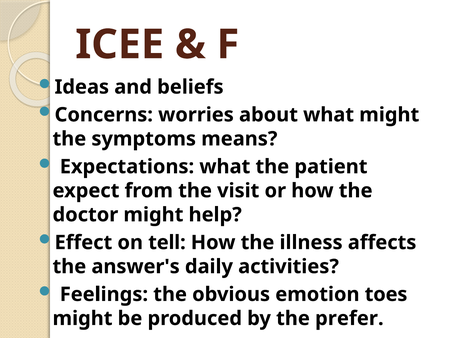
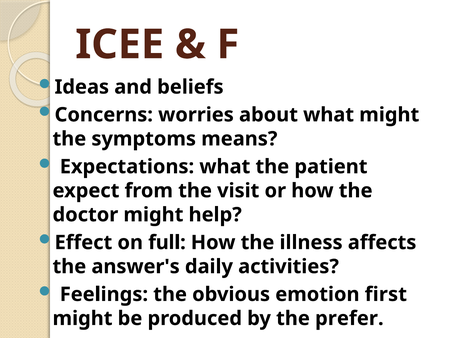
tell: tell -> full (167, 243)
toes: toes -> first (386, 295)
